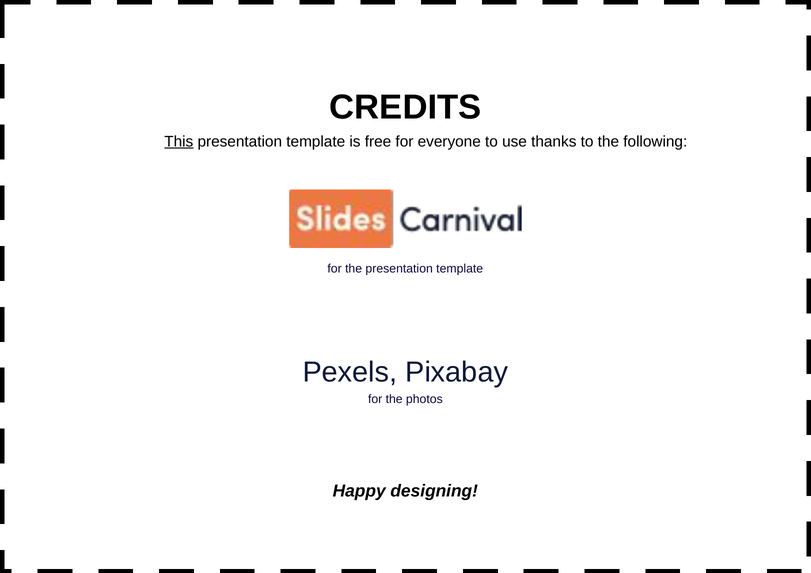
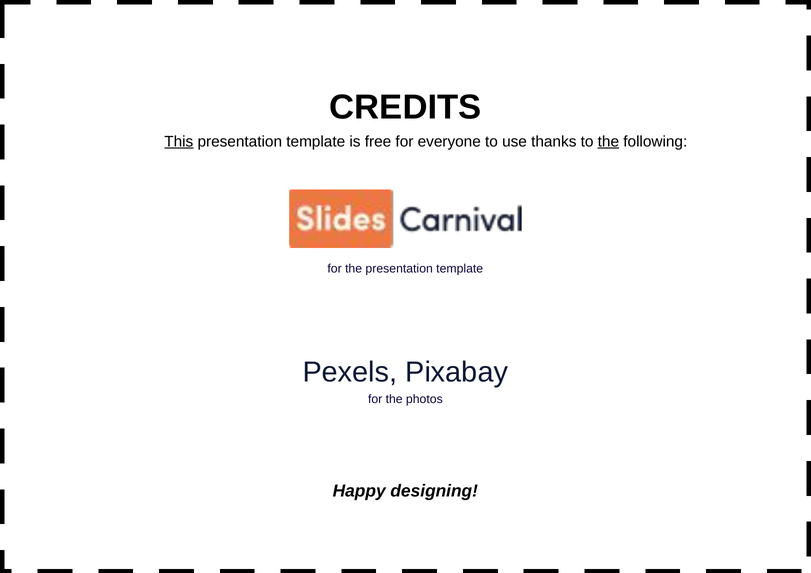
the underline: none -> present (608, 142)
